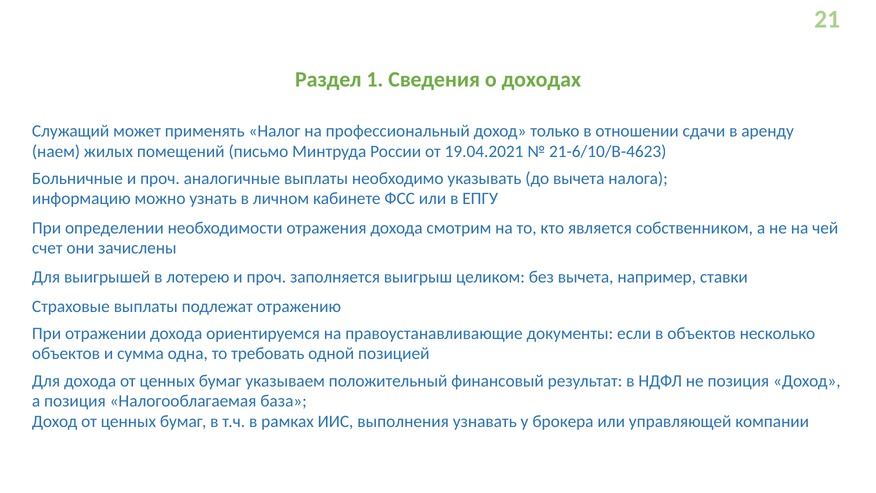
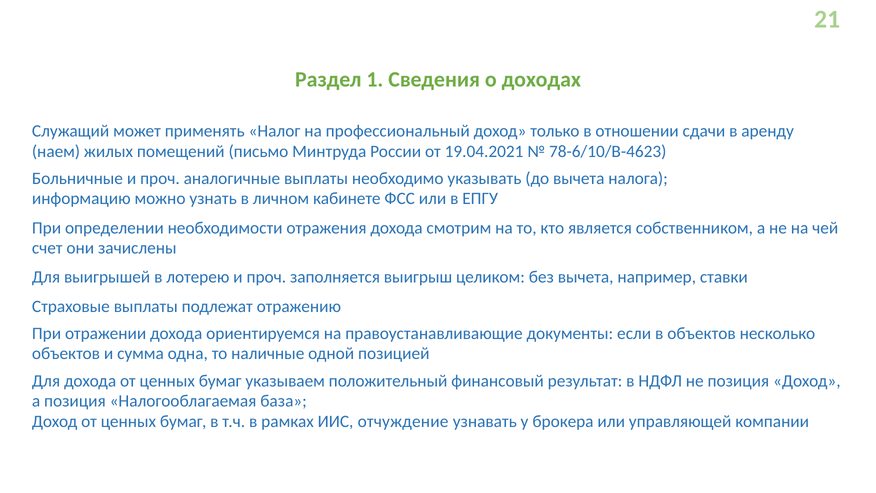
21-6/10/В-4623: 21-6/10/В-4623 -> 78-6/10/В-4623 (608, 151)
требовать: требовать -> наличные (268, 354)
выполнения: выполнения -> отчуждение (403, 421)
